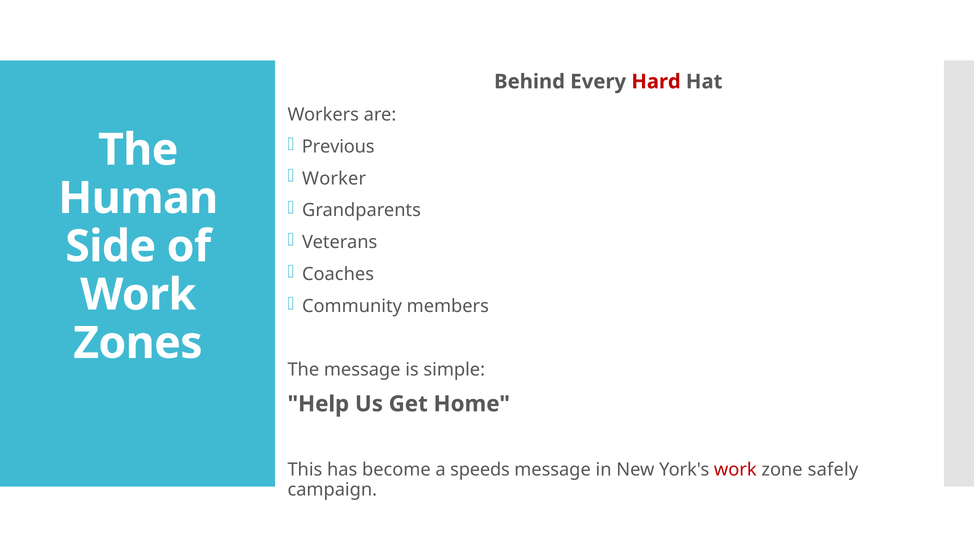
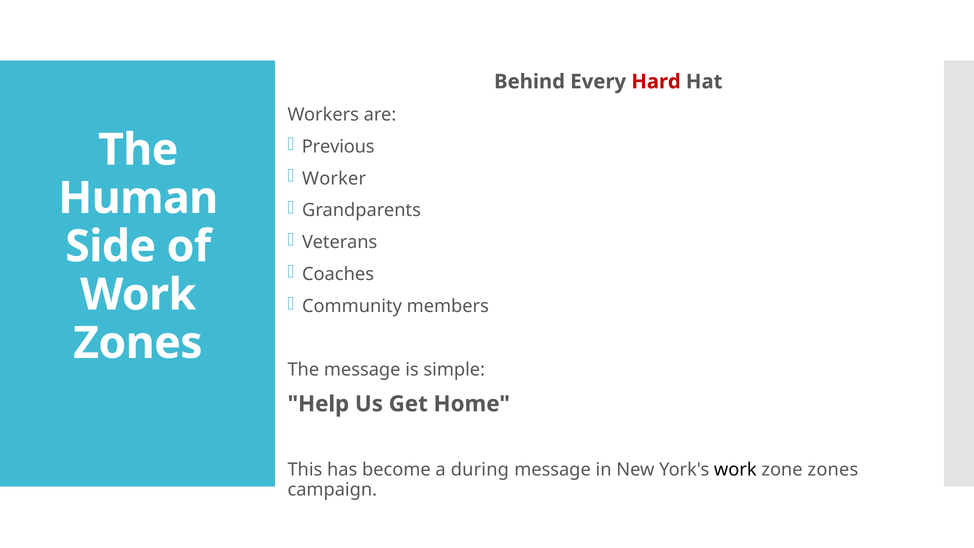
speeds: speeds -> during (480, 470)
work colour: red -> black (735, 470)
zone safely: safely -> zones (833, 470)
